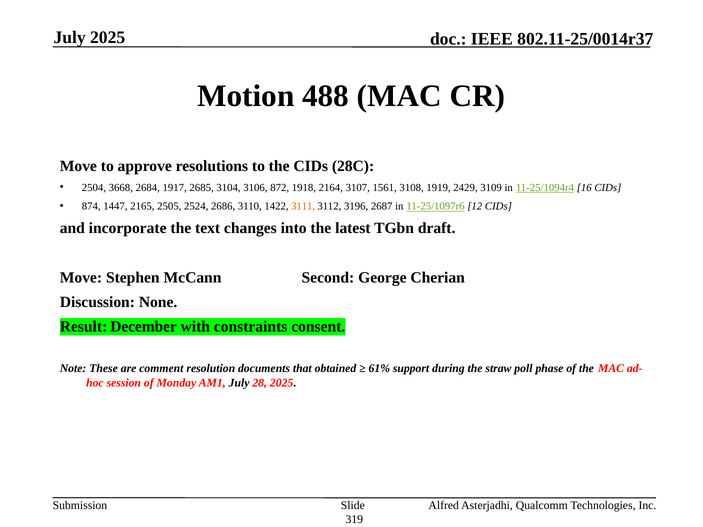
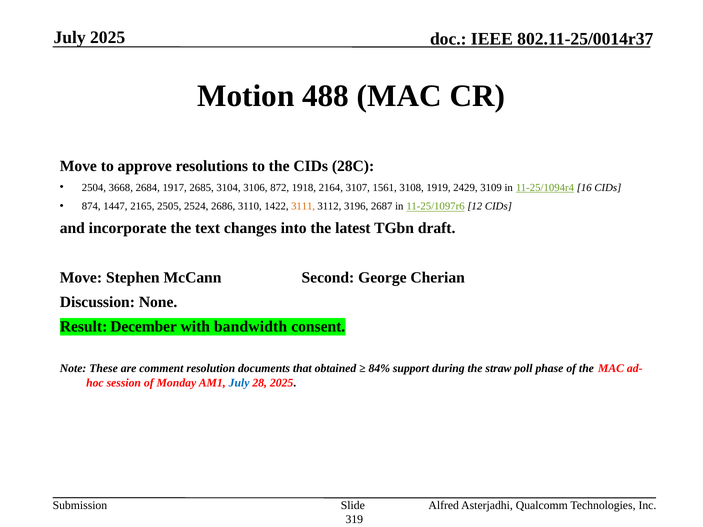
constraints: constraints -> bandwidth (251, 327)
61%: 61% -> 84% (379, 369)
July colour: black -> blue (239, 383)
